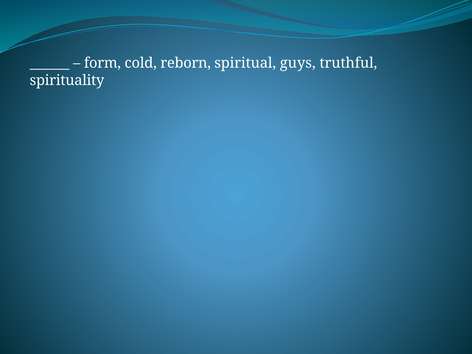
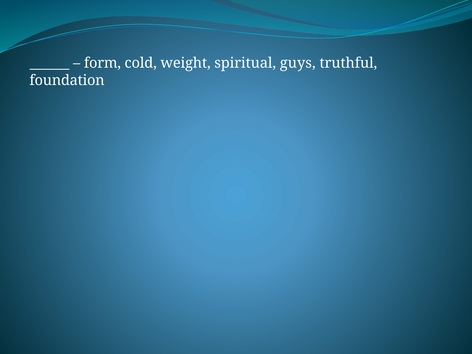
reborn: reborn -> weight (186, 63)
spirituality: spirituality -> foundation (67, 80)
